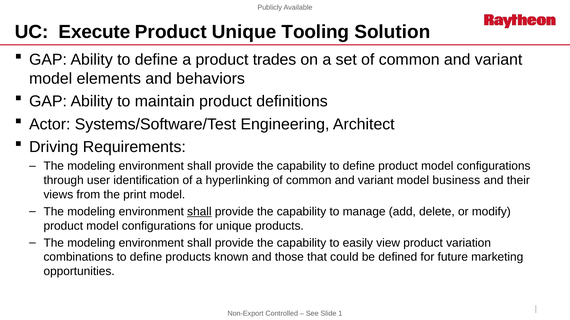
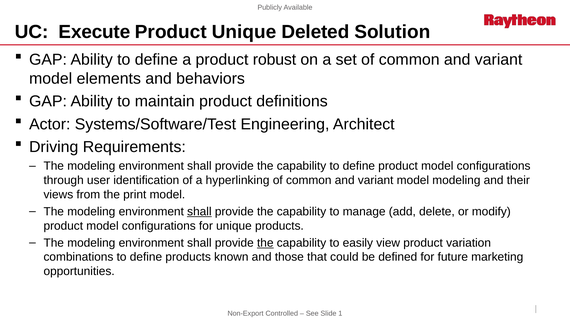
Tooling: Tooling -> Deleted (315, 32)
trades: trades -> robust (274, 60)
model business: business -> modeling (456, 181)
the underline: none -> present (265, 243)
